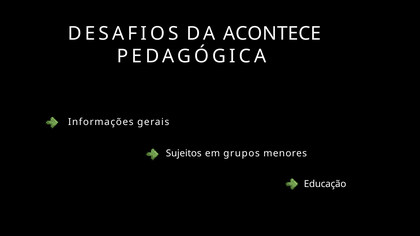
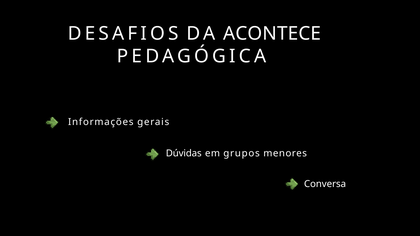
Sujeitos: Sujeitos -> Dúvidas (184, 154)
Educação: Educação -> Conversa (325, 184)
